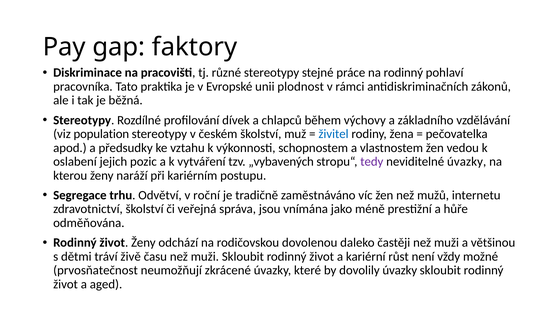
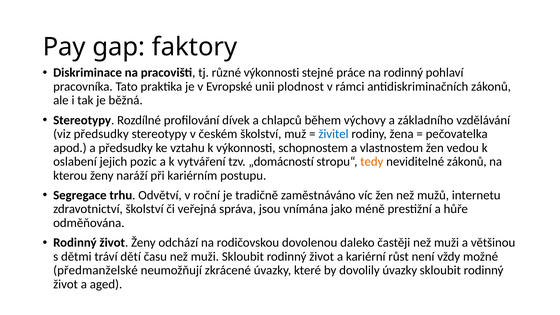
různé stereotypy: stereotypy -> výkonnosti (272, 73)
viz population: population -> předsudky (101, 134)
„vybavených: „vybavených -> „domácností (281, 162)
tedy colour: purple -> orange (372, 162)
neviditelné úvazky: úvazky -> zákonů (467, 162)
živě: živě -> dětí (131, 256)
prvosňatečnost: prvosňatečnost -> předmanželské (95, 270)
